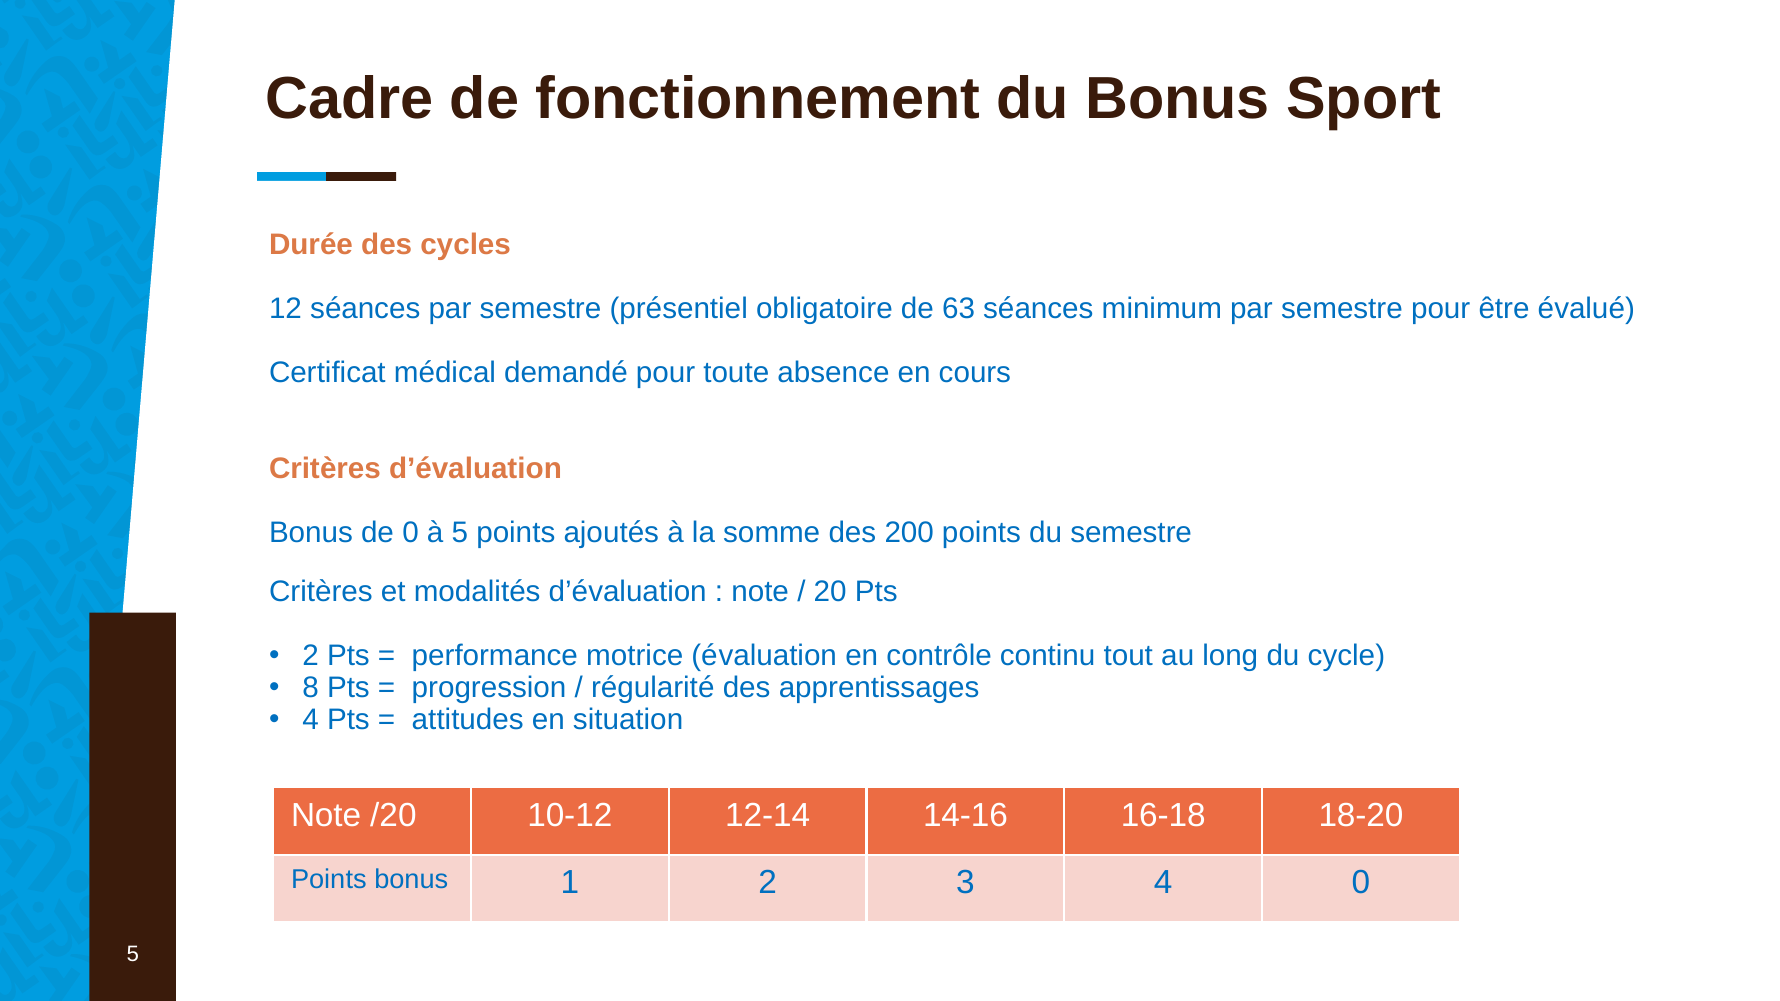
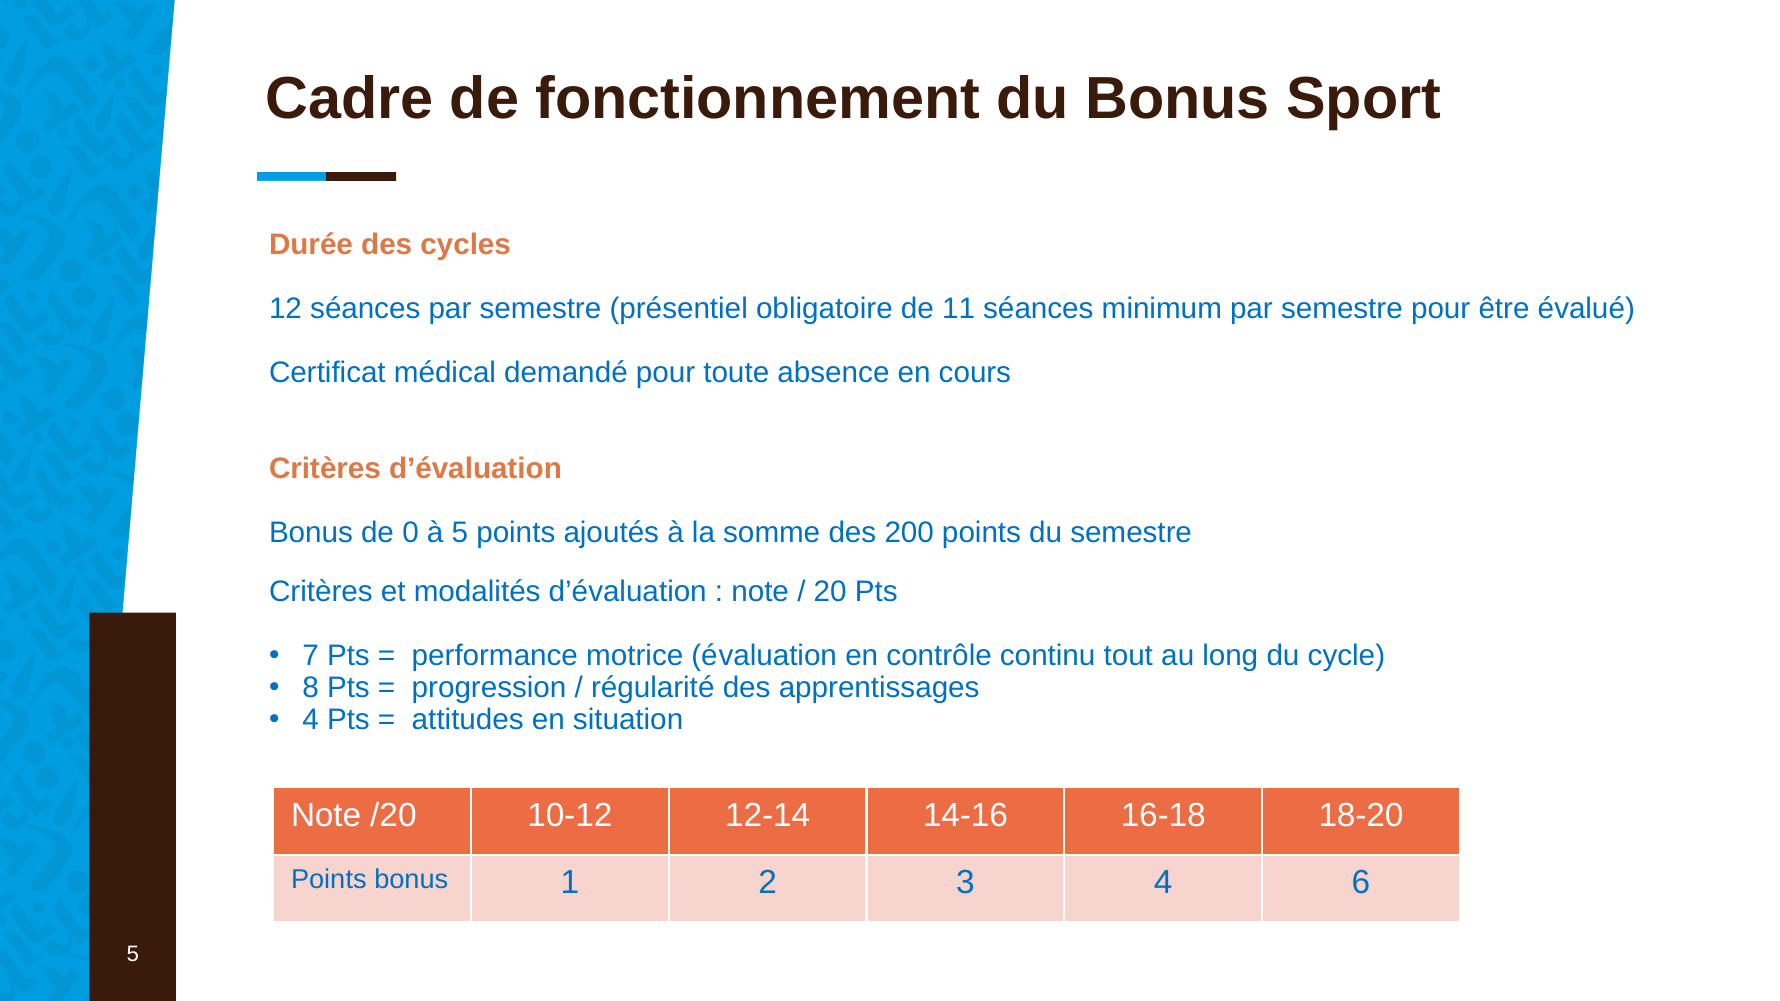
63: 63 -> 11 (959, 309)
2: 2 -> 7 (311, 656)
4 0: 0 -> 6 (1361, 883)
